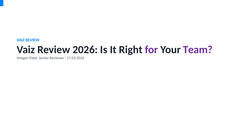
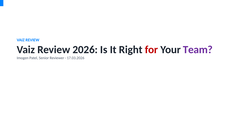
for colour: purple -> red (151, 50)
